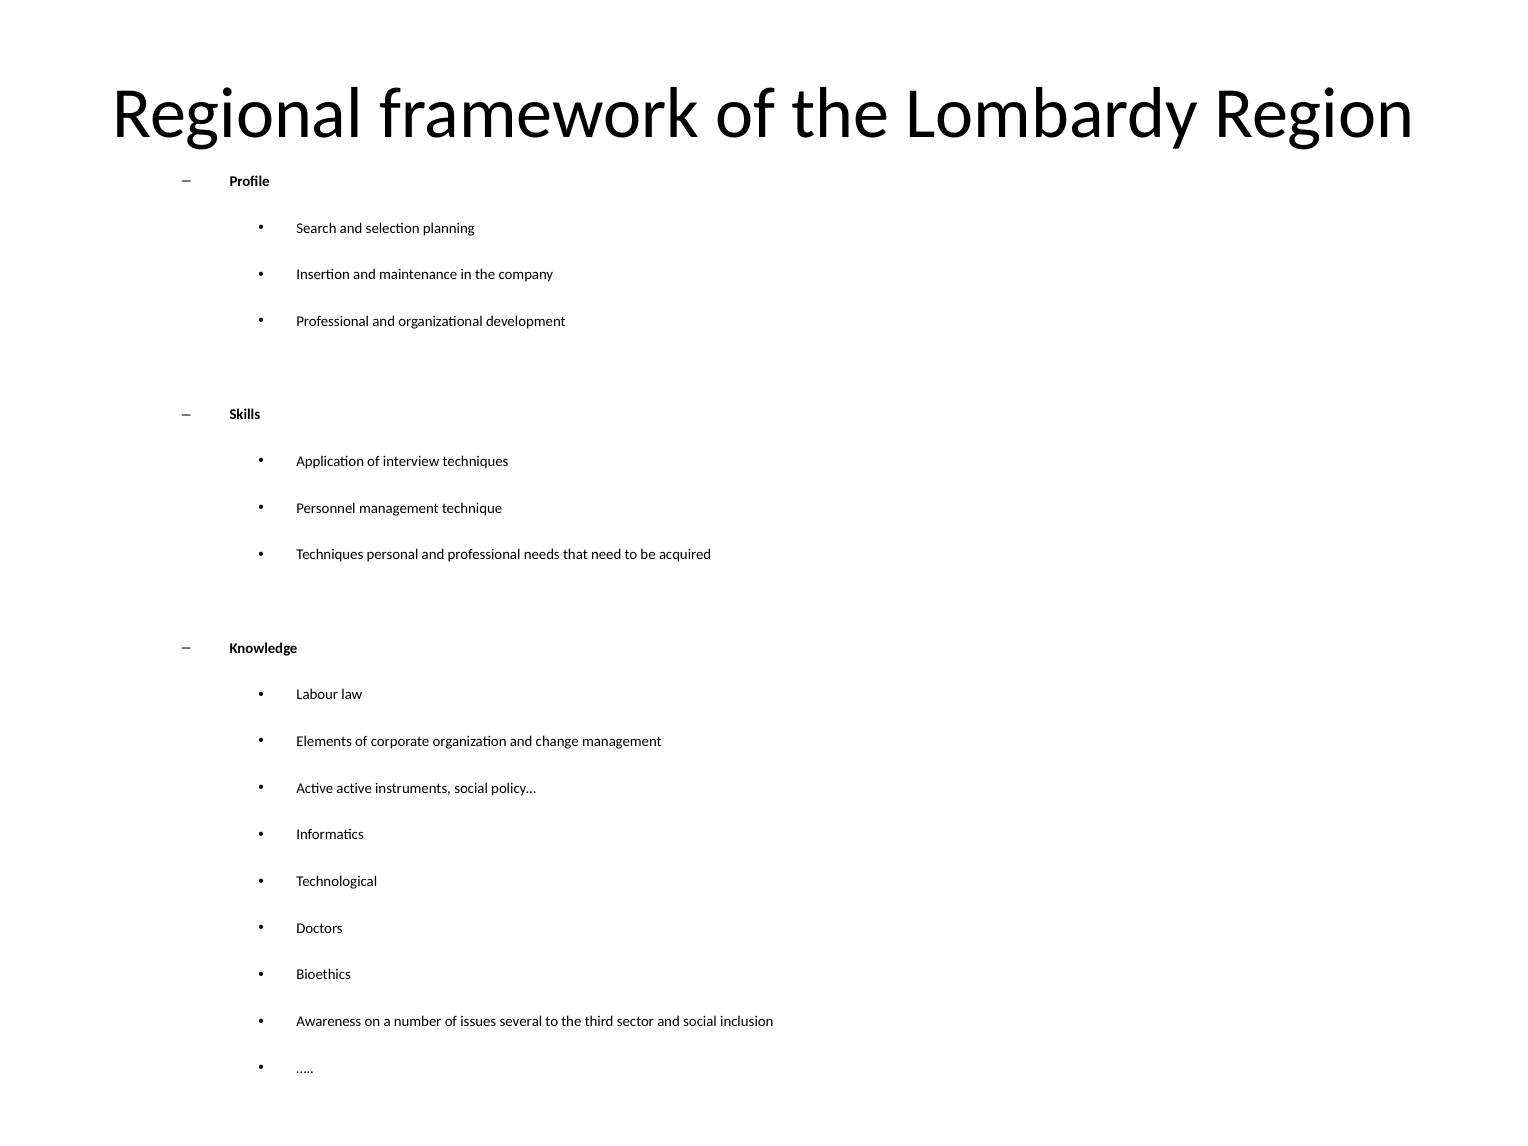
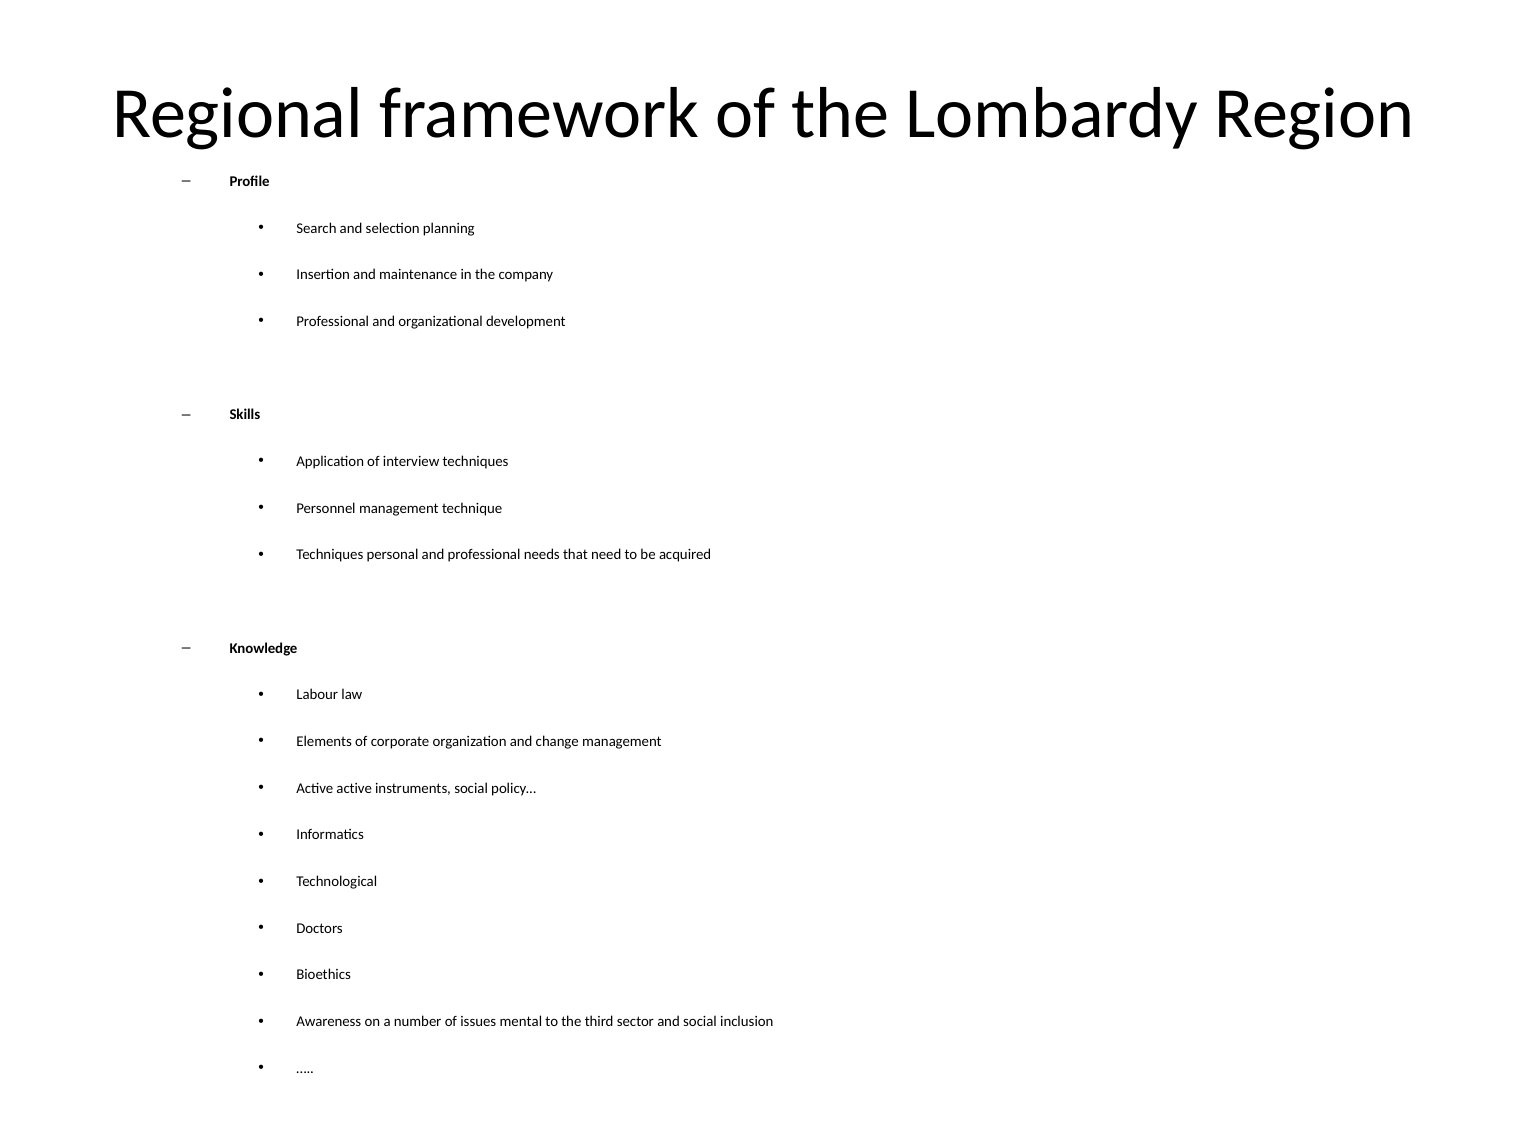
several: several -> mental (521, 1022)
